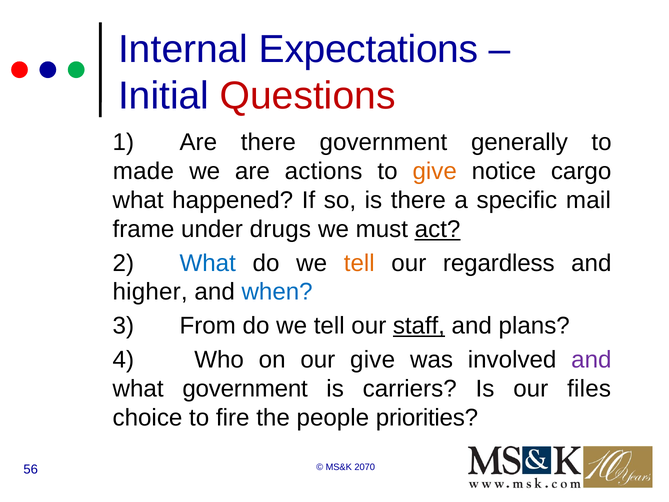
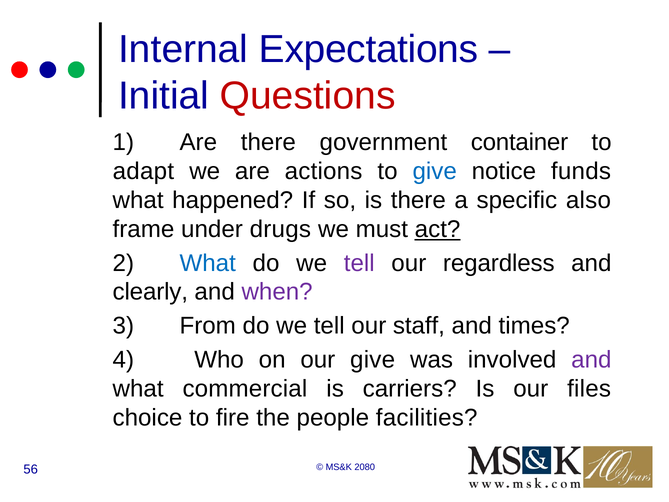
generally: generally -> container (519, 142)
made: made -> adapt (143, 171)
give colour: orange -> blue (435, 171)
cargo: cargo -> funds (581, 171)
mail: mail -> also (588, 200)
tell colour: orange -> purple (359, 263)
higher: higher -> clearly (150, 292)
when colour: blue -> purple (277, 292)
staff underline: present -> none (419, 326)
plans: plans -> times (534, 326)
what government: government -> commercial (245, 388)
priorities: priorities -> facilities (427, 417)
2070: 2070 -> 2080 (365, 467)
